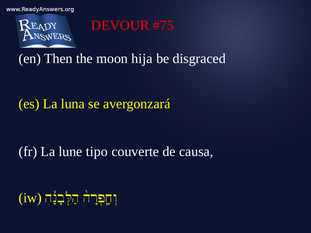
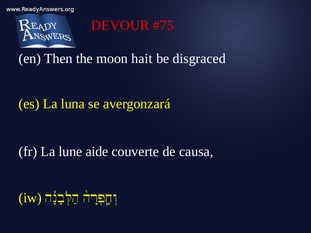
hija: hija -> hait (142, 59)
tipo: tipo -> aide (97, 152)
